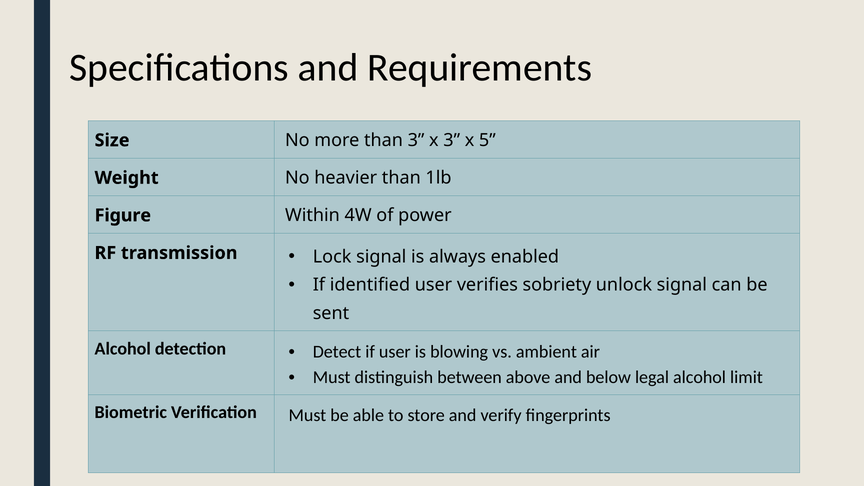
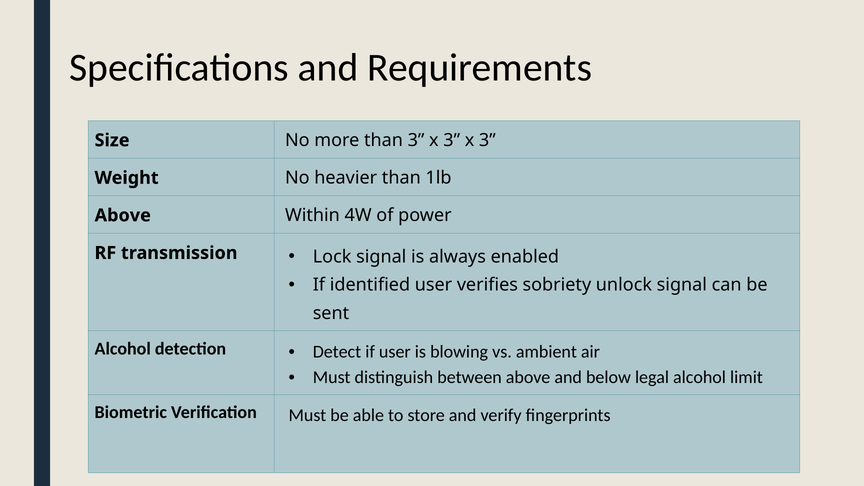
x 3 x 5: 5 -> 3 (487, 140)
Figure: Figure -> Above (123, 215)
